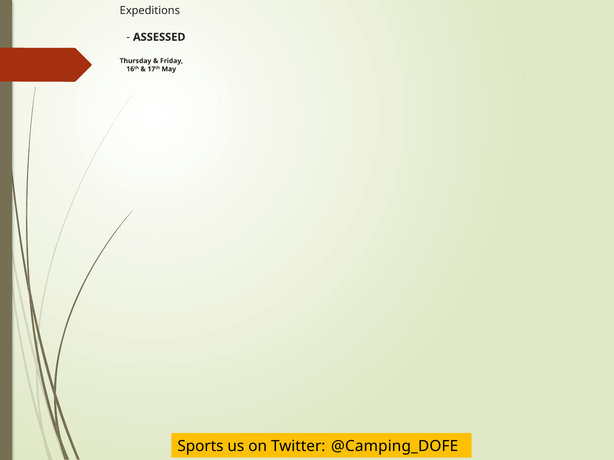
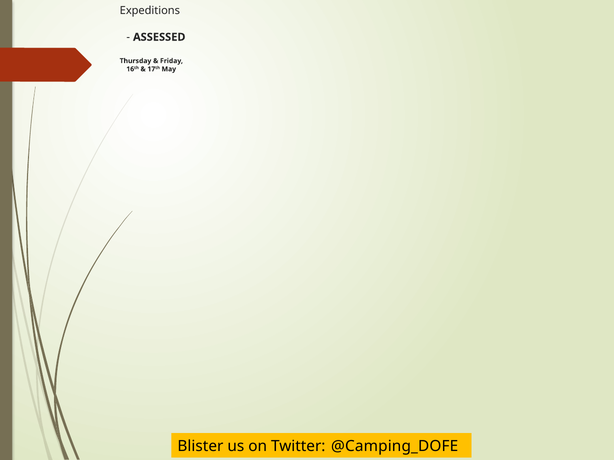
Sports: Sports -> Blister (200, 447)
